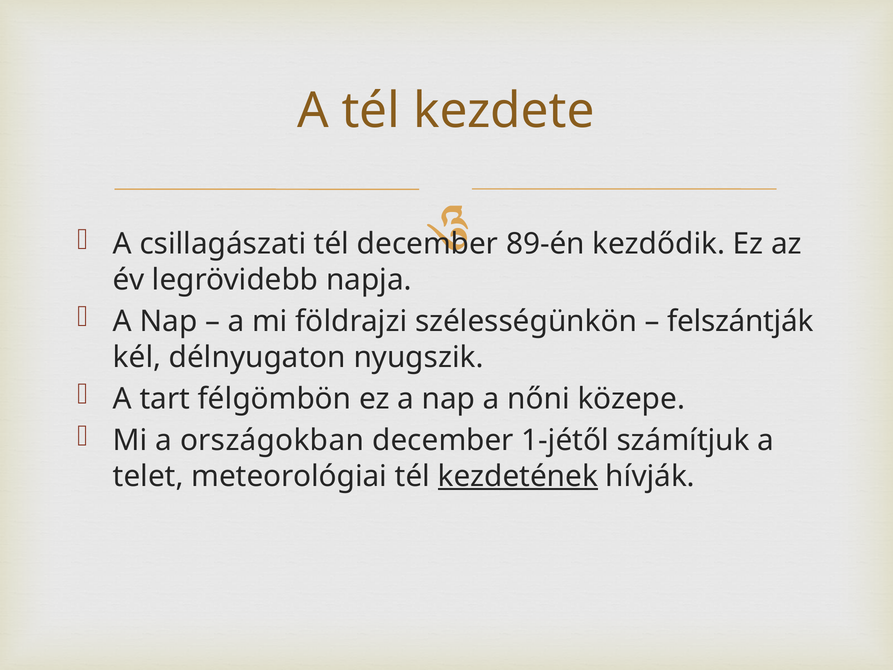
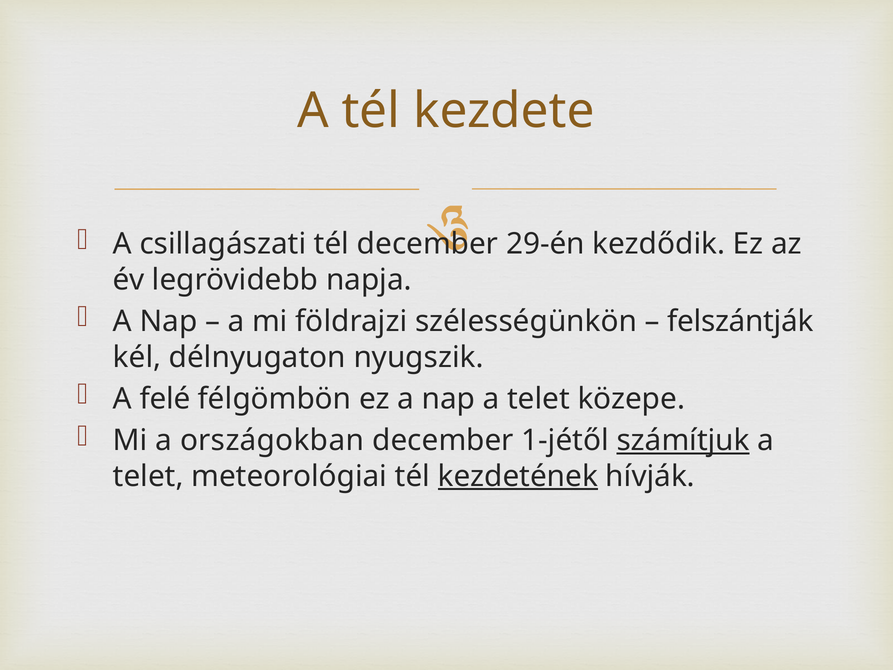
89-én: 89-én -> 29-én (545, 244)
tart: tart -> felé (165, 399)
nap a nőni: nőni -> telet (539, 399)
számítjuk underline: none -> present (683, 440)
